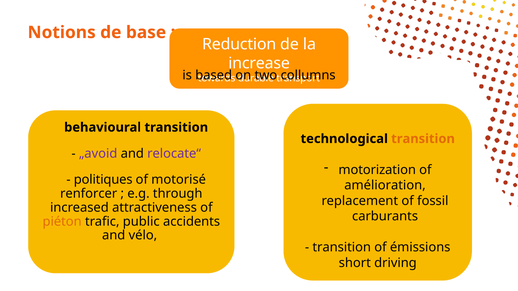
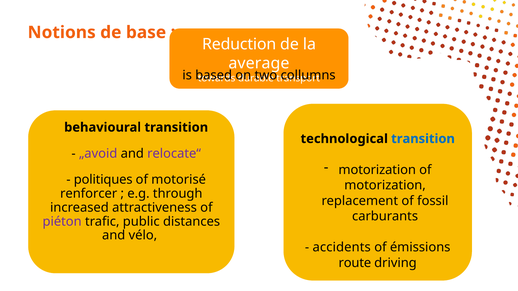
increase: increase -> average (259, 63)
transition colour: orange -> blue (423, 139)
amélioration: amélioration -> motorization (385, 186)
piéton colour: orange -> purple (62, 222)
accidents: accidents -> distances (192, 222)
transition: transition -> accidents (342, 248)
short: short -> route (355, 263)
